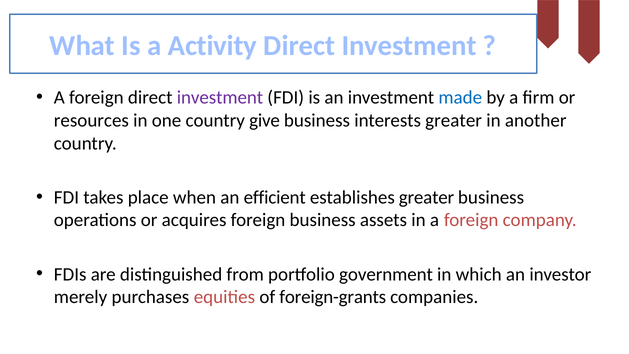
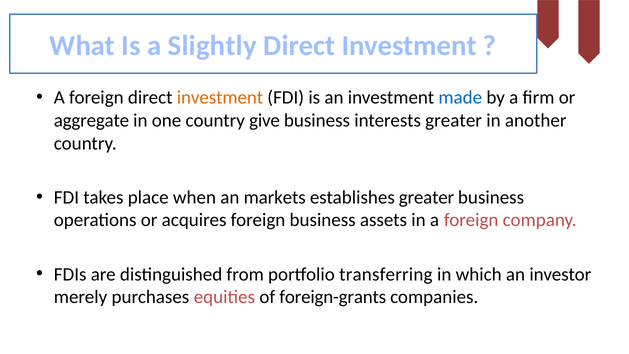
Activity: Activity -> Slightly (212, 46)
investment colour: purple -> orange (220, 98)
resources: resources -> aggregate (91, 120)
efficient: efficient -> markets (275, 197)
government: government -> transferring (386, 274)
